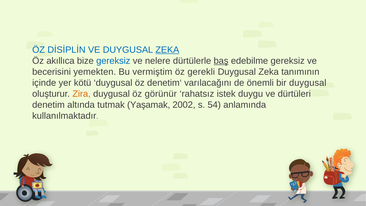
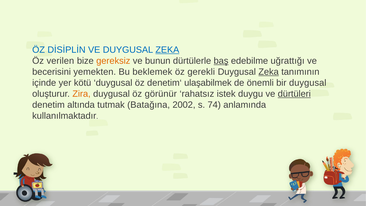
akıllıca: akıllıca -> verilen (60, 61)
gereksiz colour: blue -> orange (113, 61)
nelere: nelere -> bunun (158, 61)
edebilme gereksiz: gereksiz -> uğrattığı (288, 61)
vermiştim: vermiştim -> beklemek (152, 72)
Zeka underline: none -> present (269, 72)
varılacağını: varılacağını -> ulaşabilmek (208, 83)
dürtüleri underline: none -> present (294, 94)
Yaşamak: Yaşamak -> Batağına (149, 105)
54: 54 -> 74 (214, 105)
